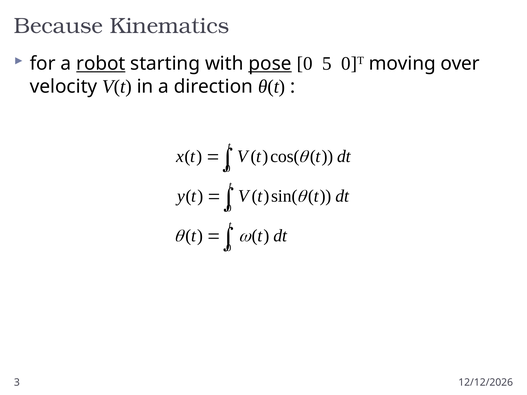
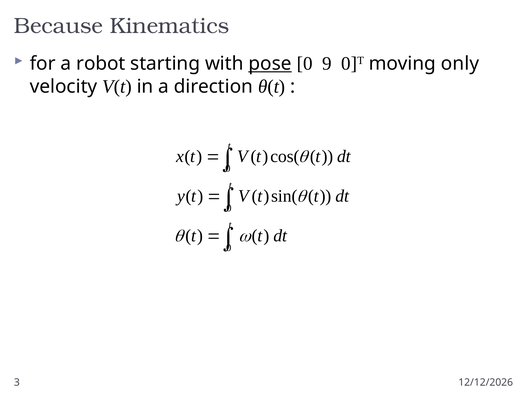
robot underline: present -> none (101, 64)
5: 5 -> 9 (327, 64)
over: over -> only (460, 64)
